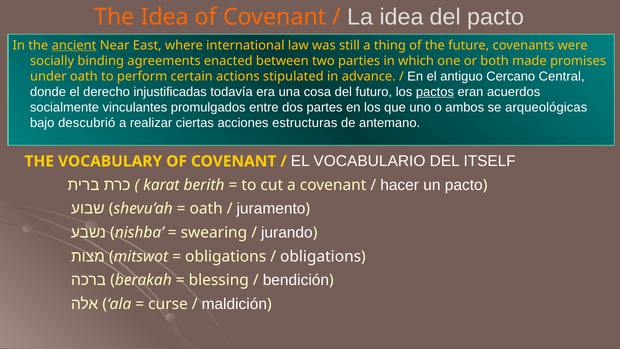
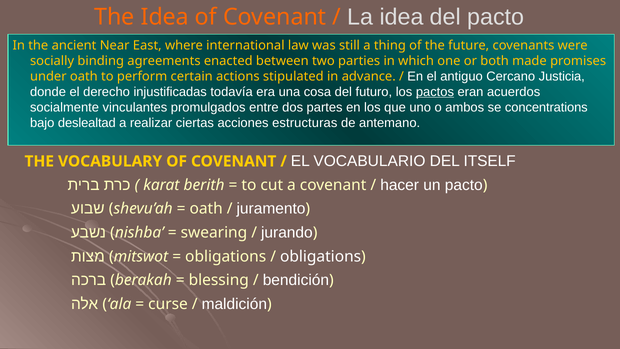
ancient underline: present -> none (74, 45)
Central: Central -> Justicia (562, 76)
arqueológicas: arqueológicas -> concentrations (546, 107)
descubrió: descubrió -> deslealtad (87, 123)
